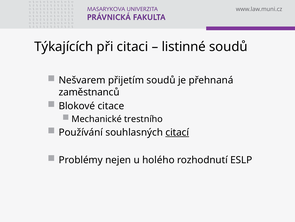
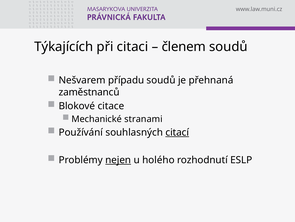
listinné: listinné -> členem (184, 47)
přijetím: přijetím -> případu (126, 80)
trestního: trestního -> stranami (143, 119)
nejen underline: none -> present (118, 160)
